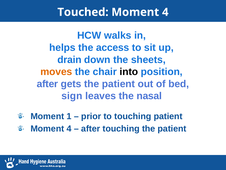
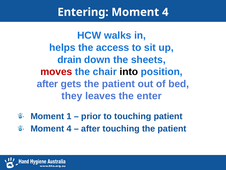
Touched: Touched -> Entering (83, 12)
moves colour: orange -> red (56, 72)
sign: sign -> they (72, 96)
nasal: nasal -> enter (149, 96)
